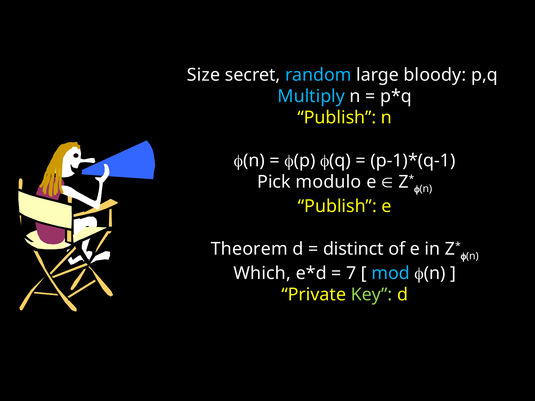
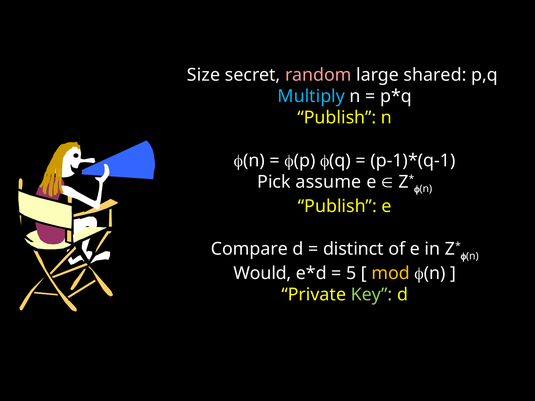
random colour: light blue -> pink (318, 75)
bloody: bloody -> shared (435, 75)
modulo: modulo -> assume (328, 182)
Theorem: Theorem -> Compare (249, 249)
Which: Which -> Would (262, 274)
7: 7 -> 5 (351, 274)
mod colour: light blue -> yellow (391, 274)
